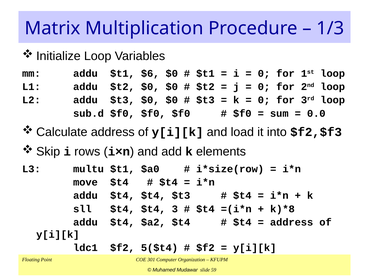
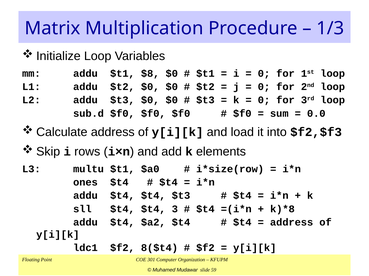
$6: $6 -> $8 (150, 74)
move: move -> ones (85, 183)
5($t4: 5($t4 -> 8($t4 (159, 248)
